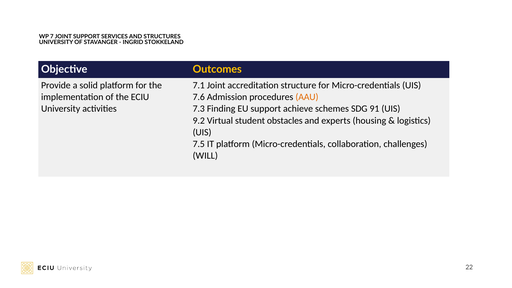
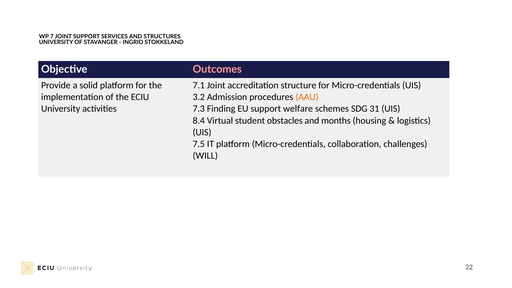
Outcomes colour: yellow -> pink (217, 69)
7.6: 7.6 -> 3.2 (199, 97)
achieve: achieve -> welfare (298, 109)
91: 91 -> 31 (374, 109)
9.2: 9.2 -> 8.4 (199, 121)
experts: experts -> months (336, 121)
